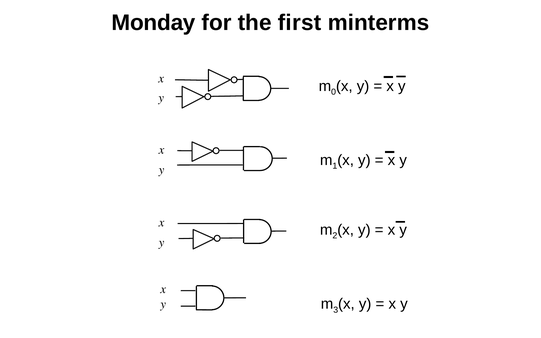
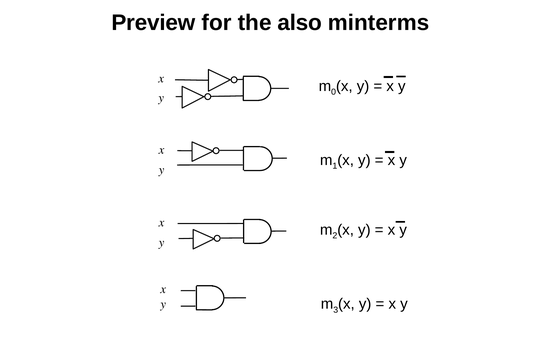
Monday: Monday -> Preview (153, 23)
first: first -> also (300, 23)
